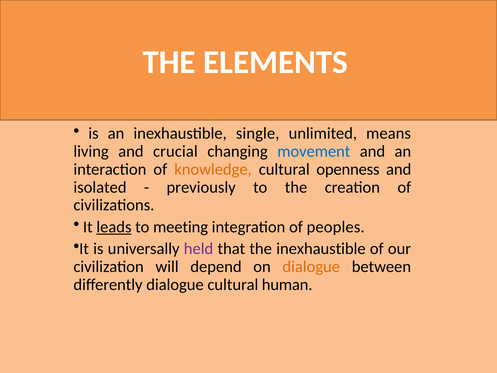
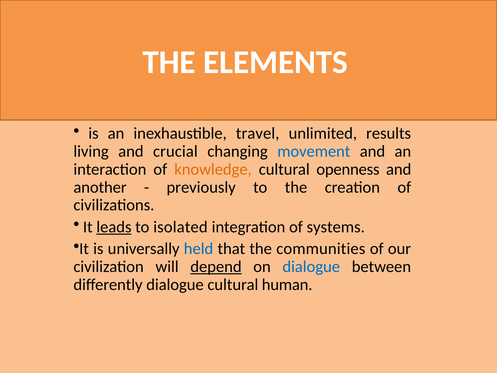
single: single -> travel (258, 133)
means: means -> results (389, 133)
isolated: isolated -> another (100, 187)
meeting: meeting -> isolated (180, 227)
peoples: peoples -> systems (336, 227)
held colour: purple -> blue (199, 249)
the inexhaustible: inexhaustible -> communities (321, 249)
depend underline: none -> present (216, 267)
dialogue colour: orange -> blue (311, 267)
